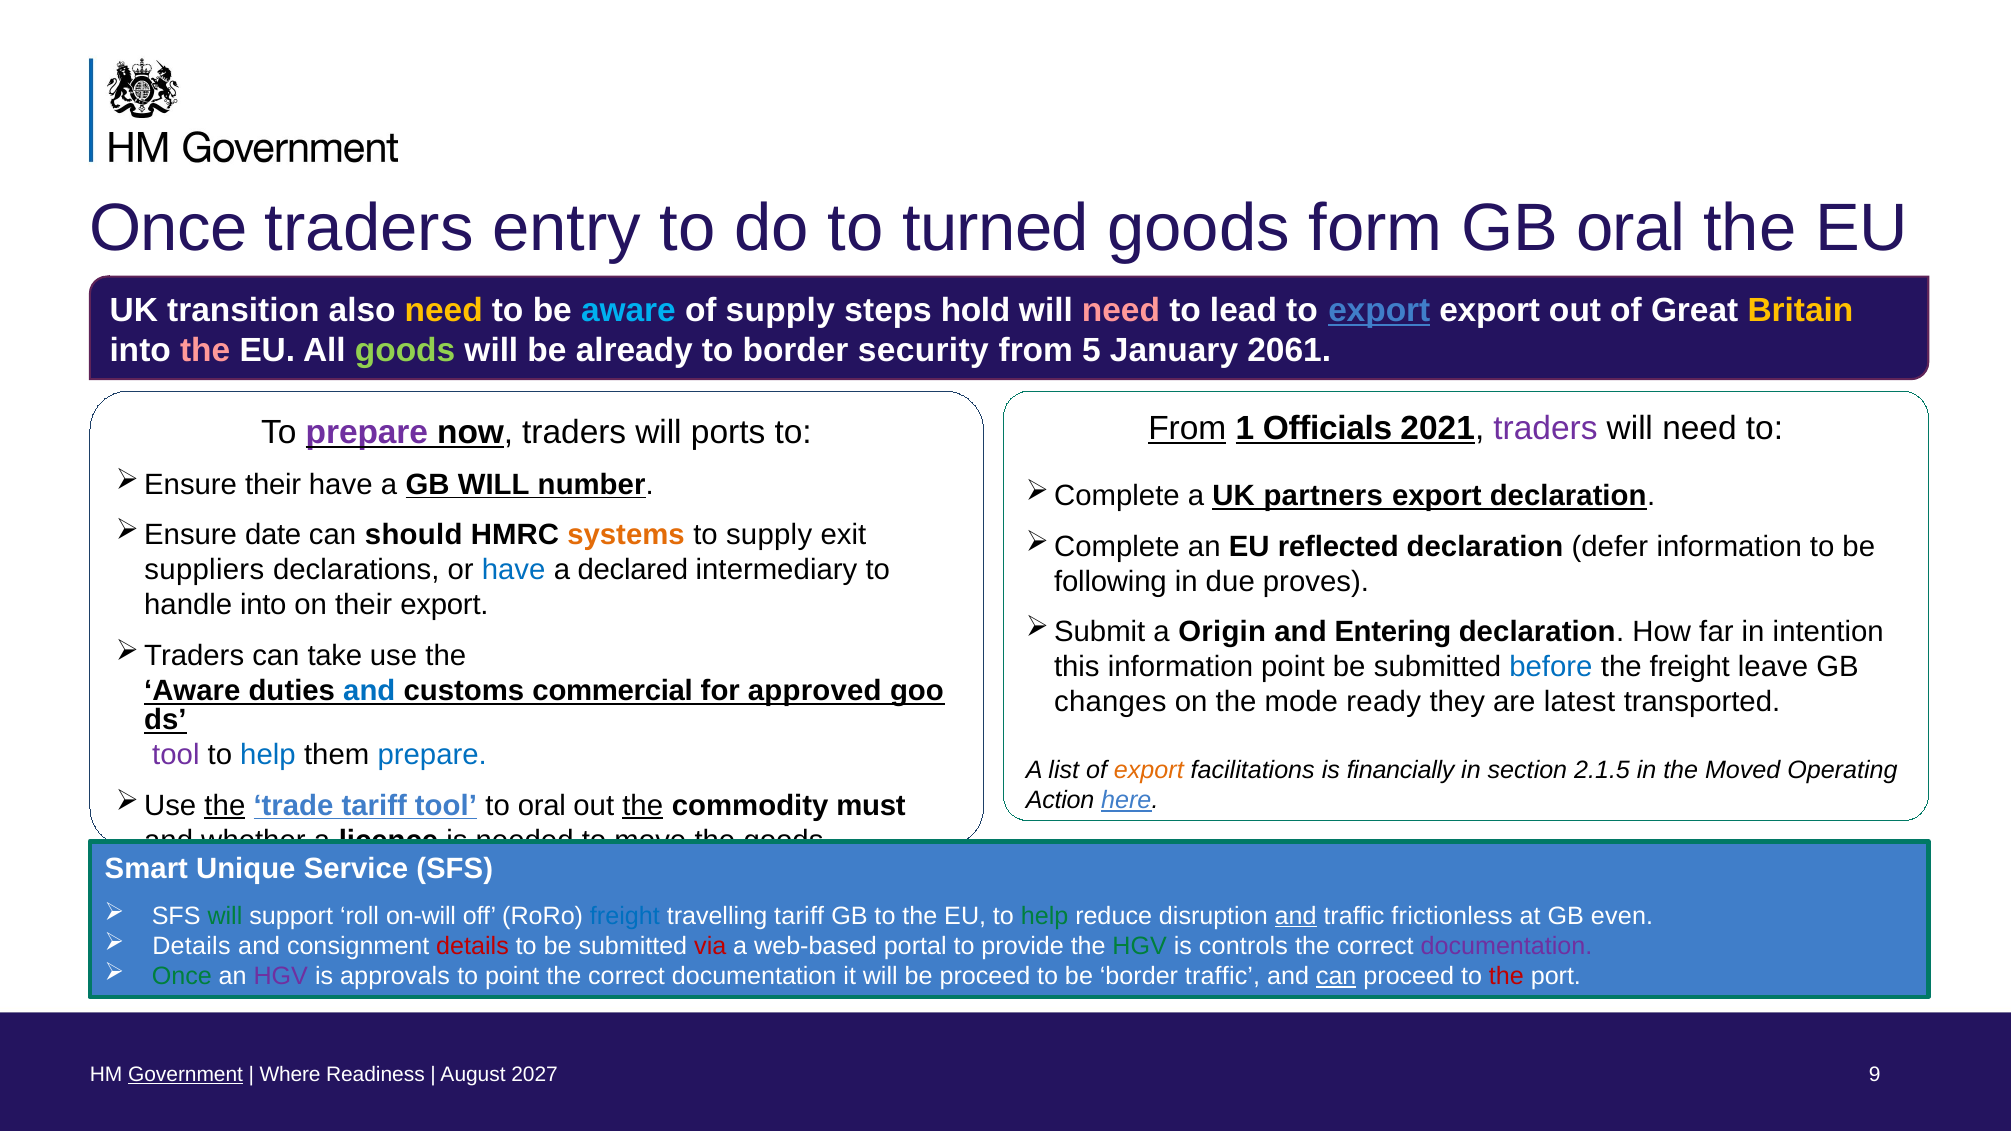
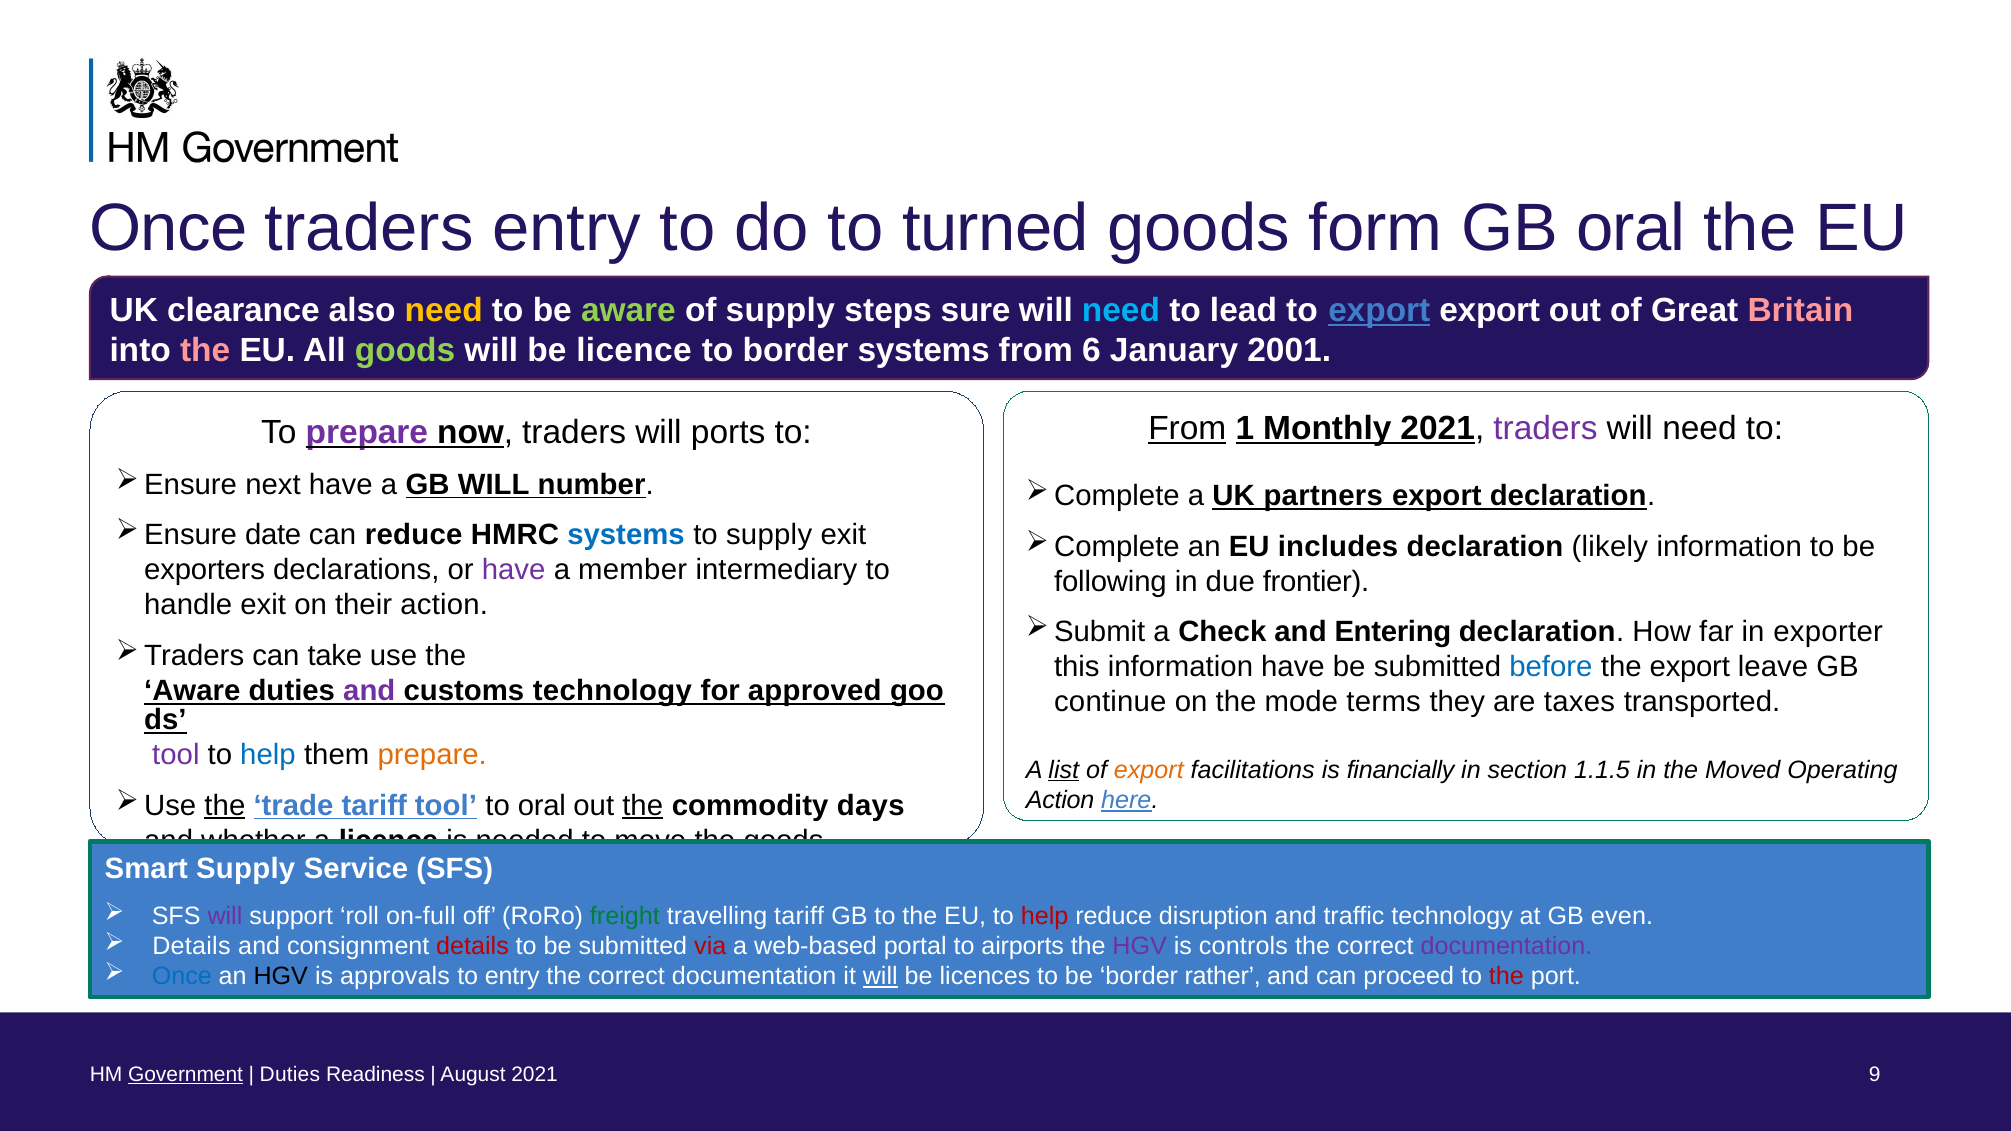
transition: transition -> clearance (243, 310)
aware colour: light blue -> light green (628, 310)
hold: hold -> sure (976, 310)
need colour: pink -> light blue (1121, 310)
Britain colour: yellow -> pink (1800, 310)
be already: already -> licence (634, 350)
border security: security -> systems (924, 350)
5: 5 -> 6 (1091, 350)
2061: 2061 -> 2001 (1289, 350)
Officials: Officials -> Monthly (1327, 429)
their: their -> next (273, 485)
can should: should -> reduce (414, 535)
systems colour: orange -> blue (626, 535)
reflected: reflected -> includes (1338, 546)
defer: defer -> likely (1610, 546)
suppliers: suppliers -> exporters (205, 570)
have colour: blue -> purple (514, 570)
declared: declared -> member (633, 570)
proves: proves -> frontier (1316, 582)
handle into: into -> exit (263, 605)
their export: export -> action (444, 605)
Origin: Origin -> Check (1222, 632)
intention: intention -> exporter (1828, 632)
information point: point -> have (1293, 667)
the freight: freight -> export (1690, 667)
and colour: blue -> purple (369, 691)
customs commercial: commercial -> technology (612, 691)
changes: changes -> continue (1110, 702)
ready: ready -> terms (1384, 702)
latest: latest -> taxes (1580, 702)
prepare colour: blue -> orange (432, 755)
list underline: none -> present (1064, 770)
2.1.5: 2.1.5 -> 1.1.5 (1602, 770)
must: must -> days (871, 806)
Smart Unique: Unique -> Supply (246, 869)
will colour: green -> purple (225, 916)
on-will: on-will -> on-full (421, 916)
freight colour: blue -> green (625, 916)
help colour: green -> red (1045, 916)
and underline: present -> none (1296, 916)
traffic frictionless: frictionless -> technology (1452, 916)
provide: provide -> airports (1023, 946)
HGV colour: green -> purple (1140, 946)
Once colour: green -> blue (182, 976)
HGV colour: purple -> black (281, 976)
to point: point -> entry (512, 976)
will underline: none -> present (880, 976)
be proceed: proceed -> licences (985, 976)
border traffic: traffic -> rather (1223, 976)
can underline: present -> none (1336, 976)
Where: Where -> Duties (290, 1074)
August 2027: 2027 -> 2021 (535, 1074)
